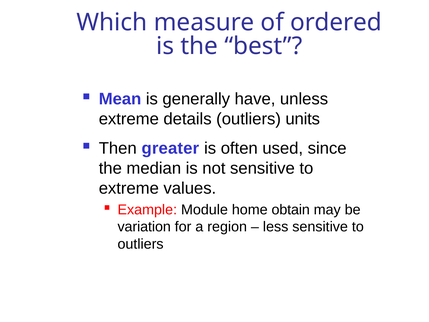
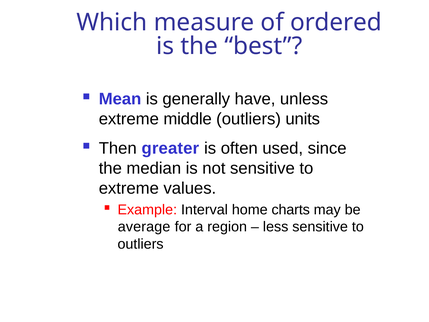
details: details -> middle (188, 119)
Module: Module -> Interval (204, 210)
obtain: obtain -> charts (291, 210)
variation: variation -> average (144, 227)
